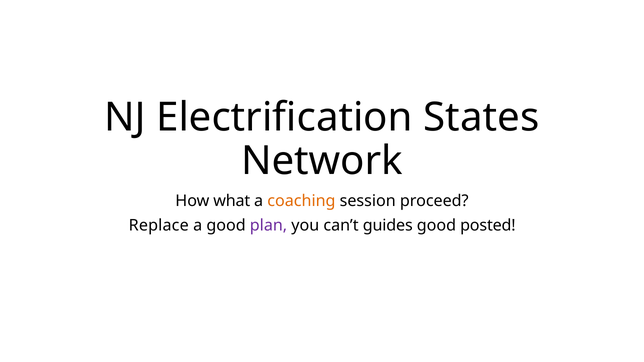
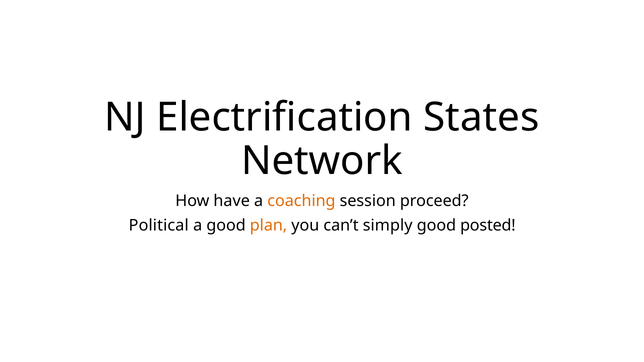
what: what -> have (232, 201)
Replace: Replace -> Political (159, 225)
plan colour: purple -> orange (269, 225)
guides: guides -> simply (388, 225)
